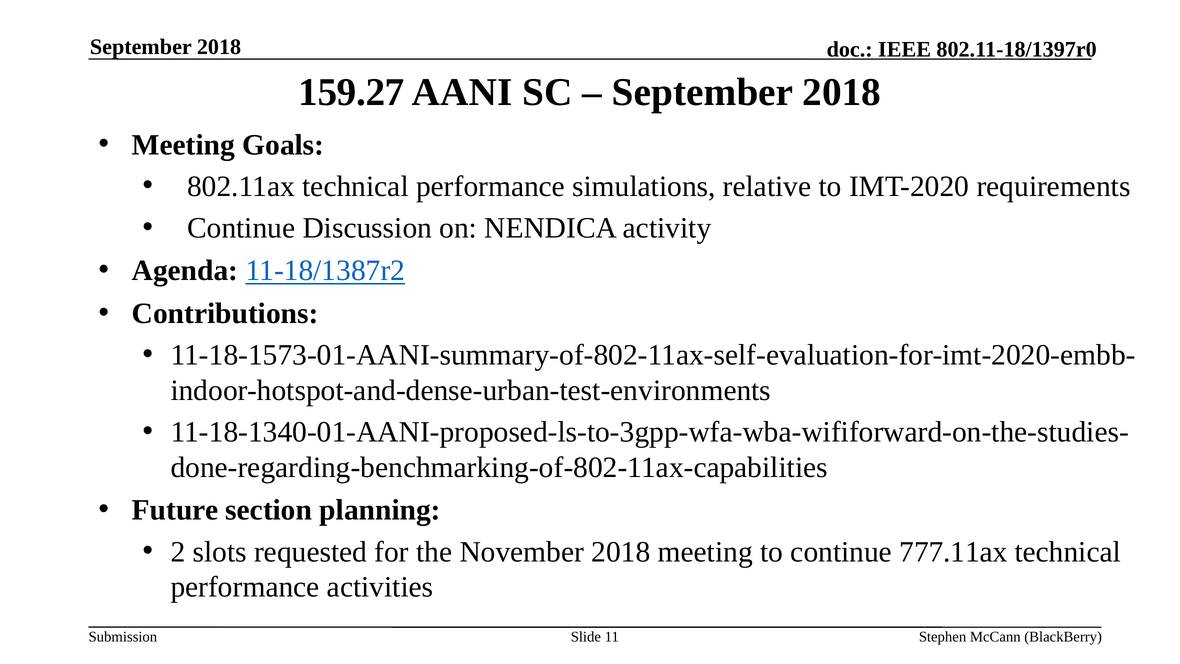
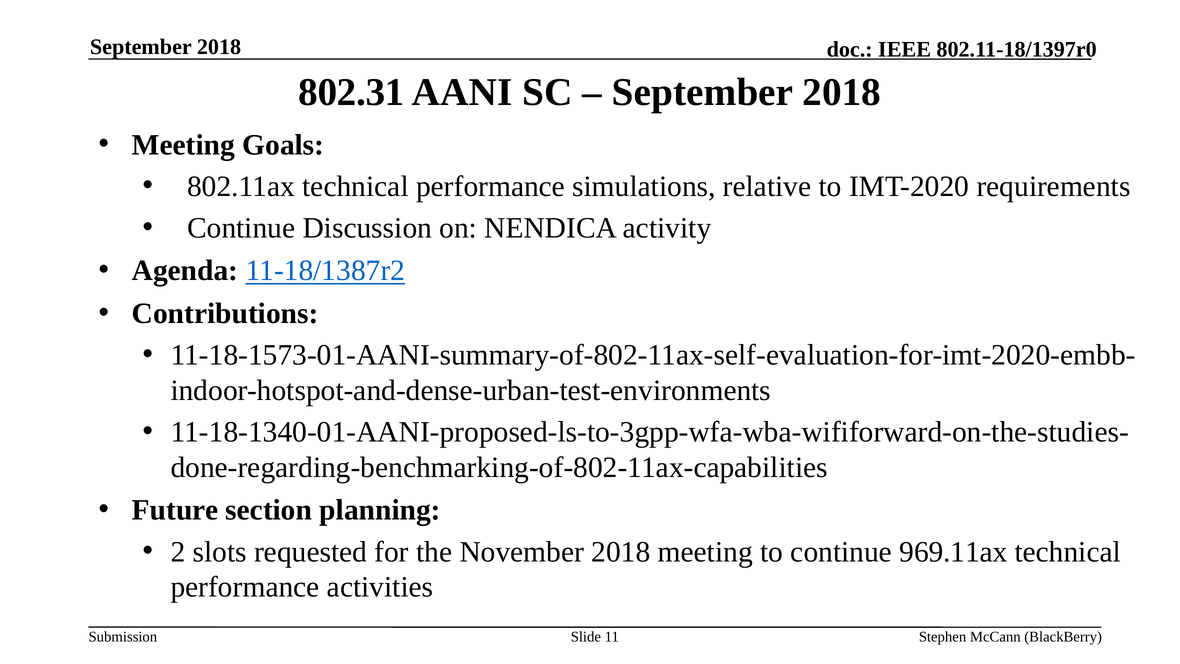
159.27: 159.27 -> 802.31 (351, 92)
777.11ax: 777.11ax -> 969.11ax (953, 552)
